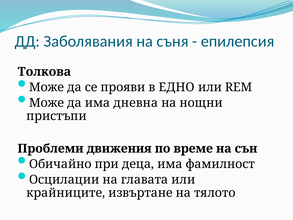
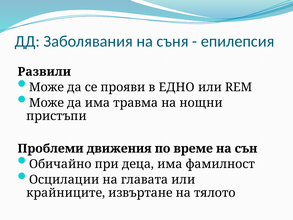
Толкова: Толкова -> Развили (44, 72)
дневна: дневна -> травма (136, 103)
